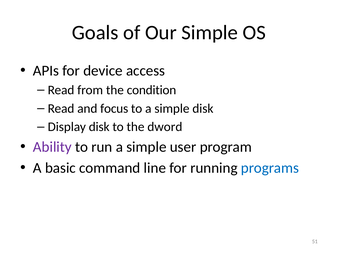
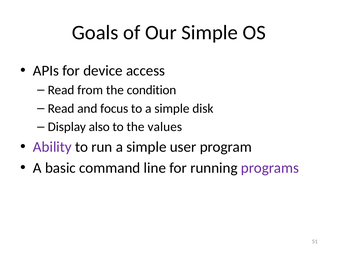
Display disk: disk -> also (99, 127)
dword: dword -> values (165, 127)
programs colour: blue -> purple (270, 168)
